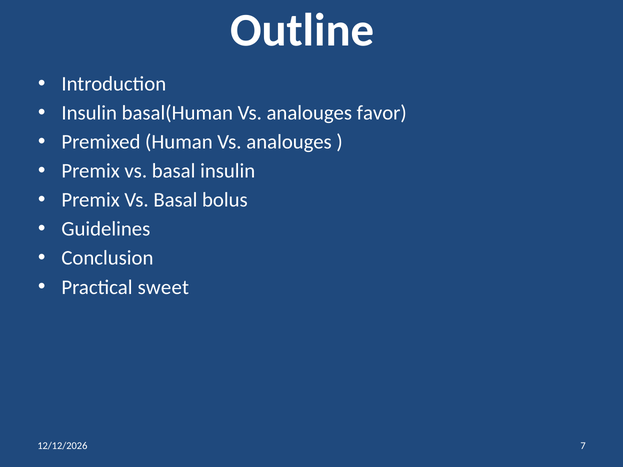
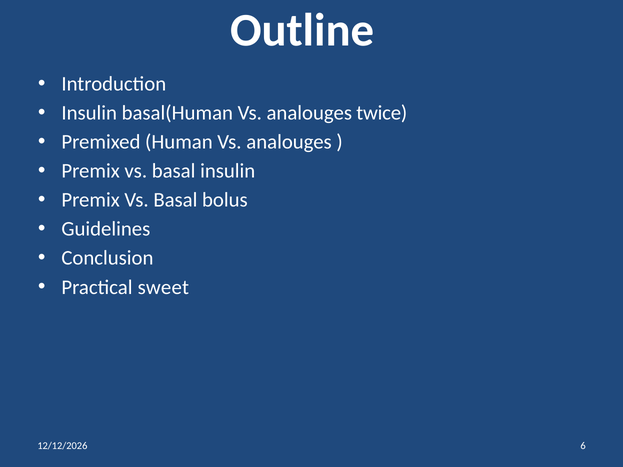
favor: favor -> twice (382, 113)
7: 7 -> 6 (583, 446)
